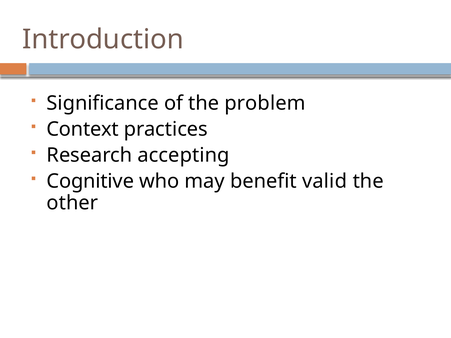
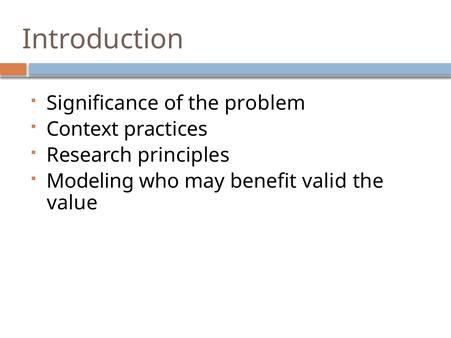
accepting: accepting -> principles (184, 155)
Cognitive: Cognitive -> Modeling (90, 181)
other: other -> value (72, 203)
